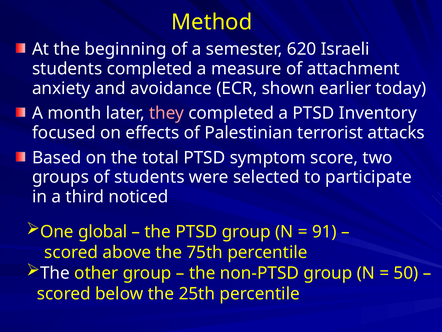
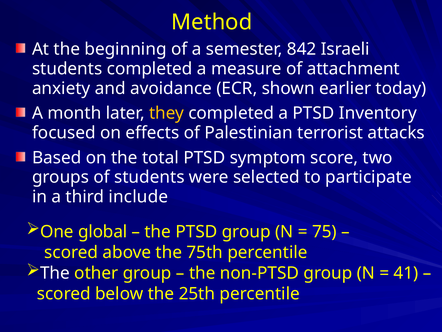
620: 620 -> 842 (302, 49)
they colour: pink -> yellow (167, 113)
noticed: noticed -> include (138, 197)
91: 91 -> 75 (324, 231)
50: 50 -> 41 (406, 273)
